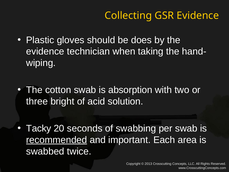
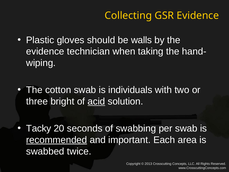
does: does -> walls (141, 40)
absorption: absorption -> individuals (130, 90)
acid underline: none -> present (96, 101)
